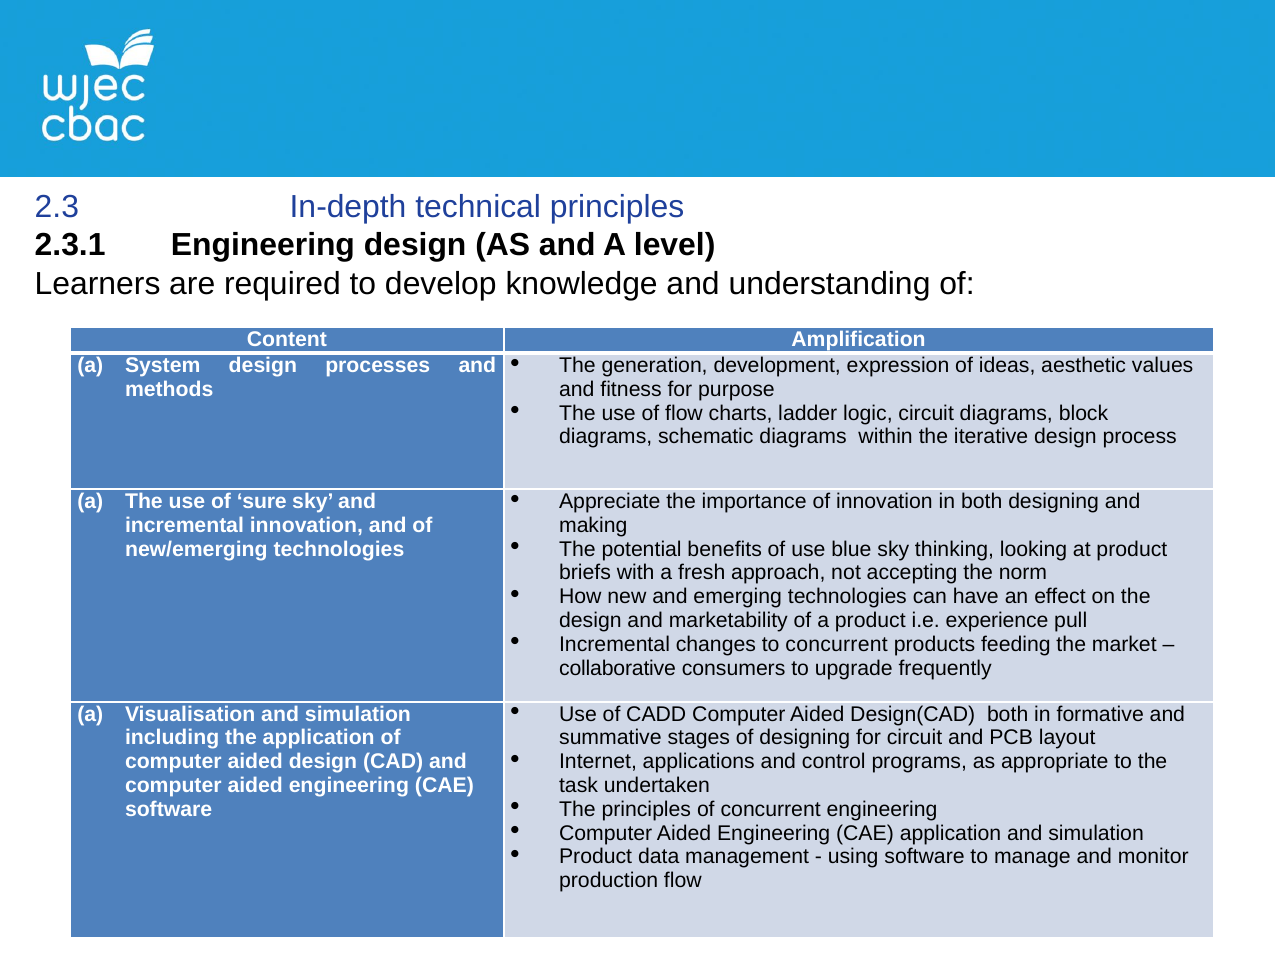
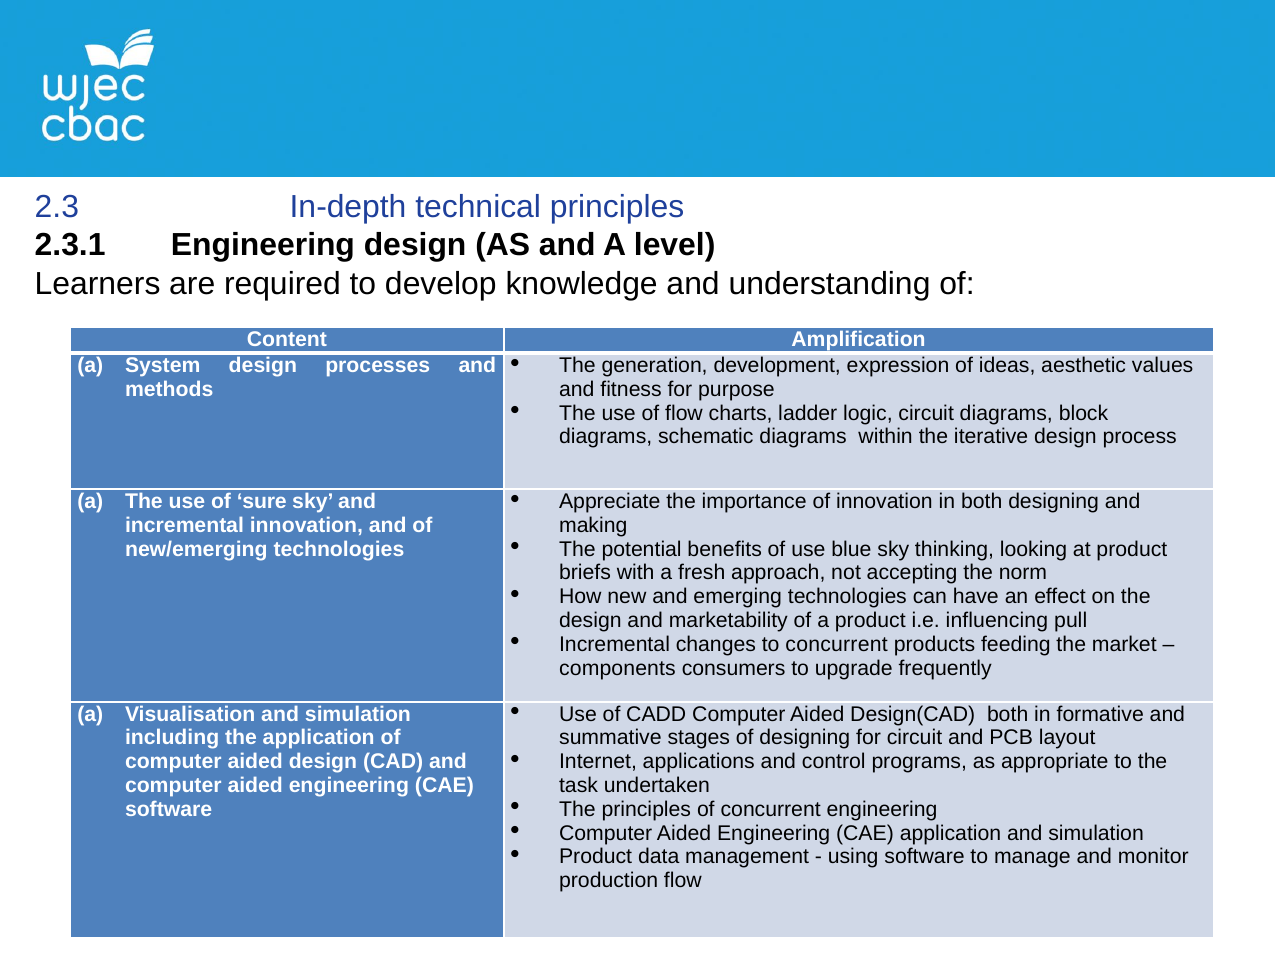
experience: experience -> influencing (997, 621)
collaborative: collaborative -> components (617, 668)
